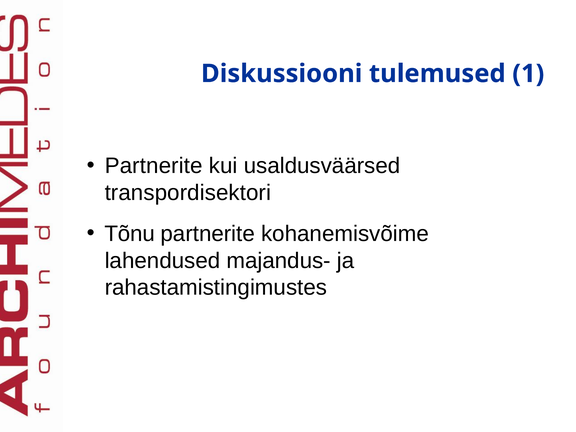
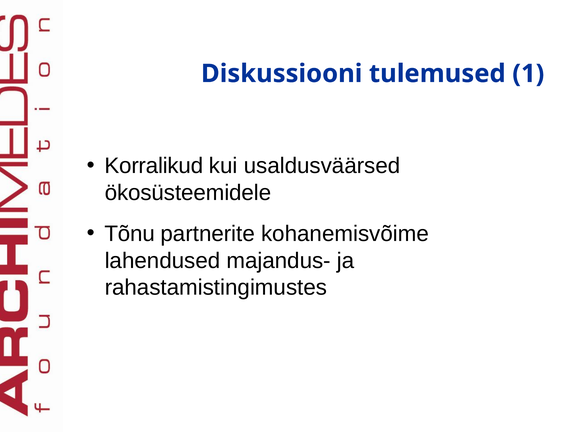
Partnerite: Partnerite -> Korralikud (154, 166)
transpordisektori: transpordisektori -> ökosüsteemidele (188, 193)
